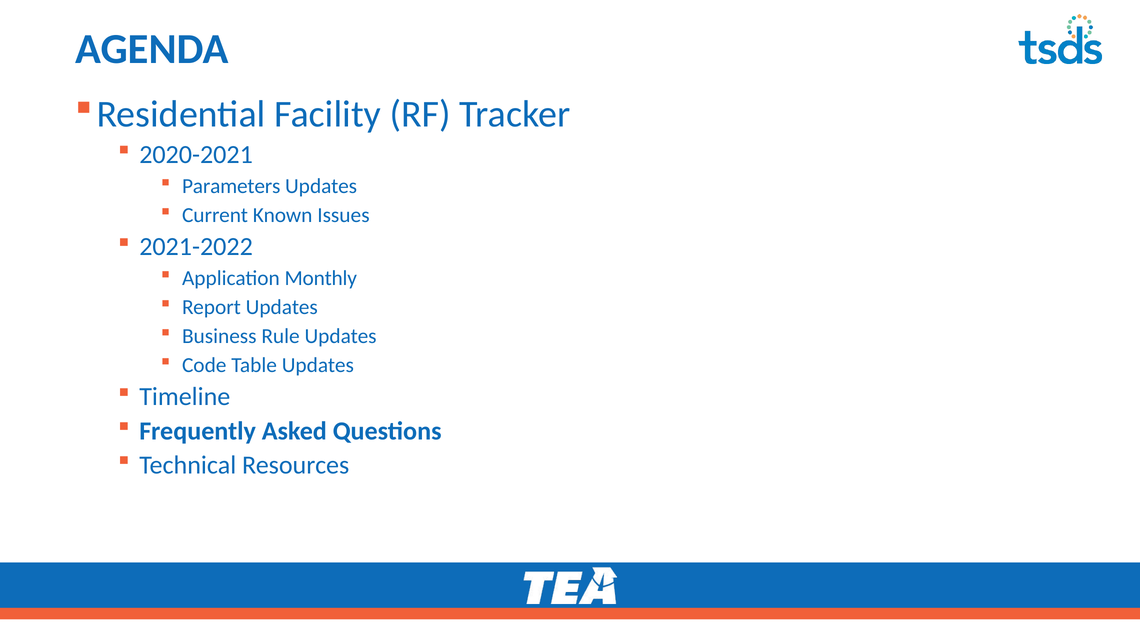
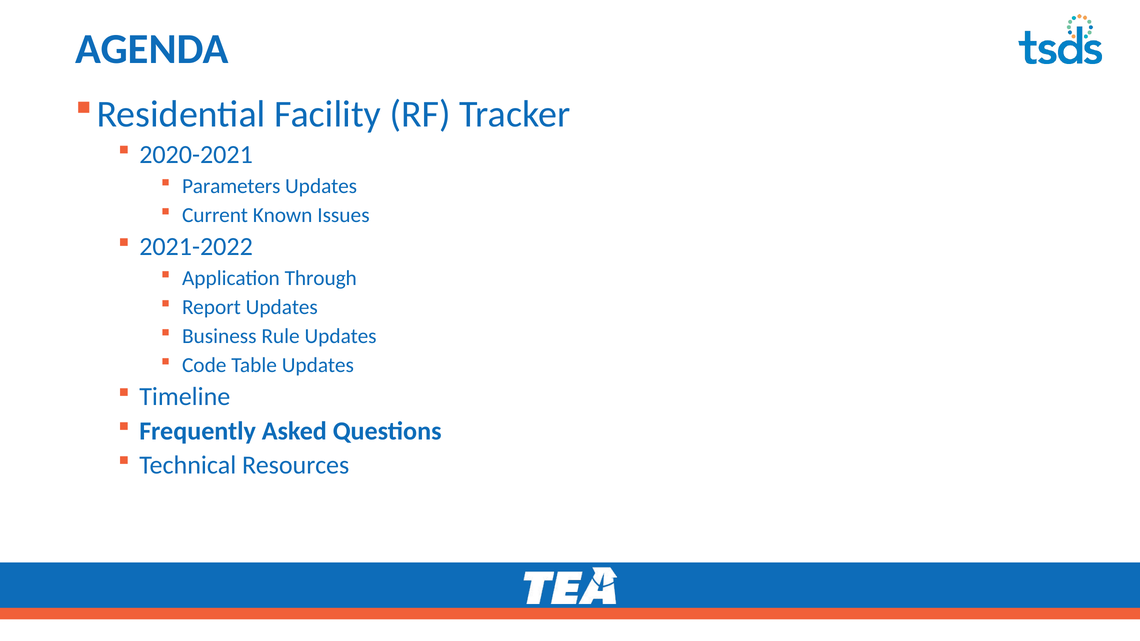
Monthly: Monthly -> Through (321, 278)
